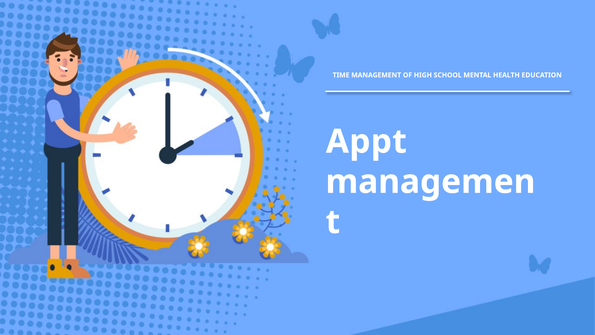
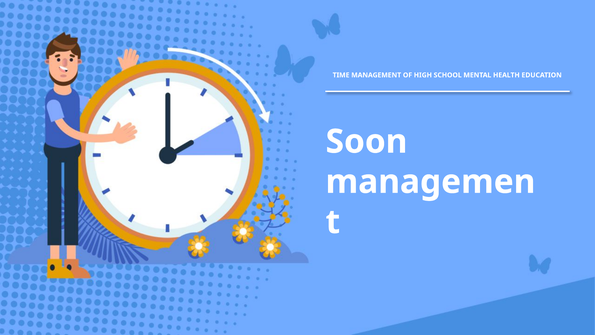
Appt: Appt -> Soon (367, 142)
